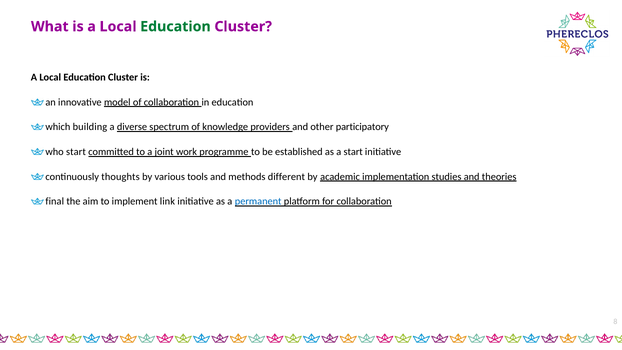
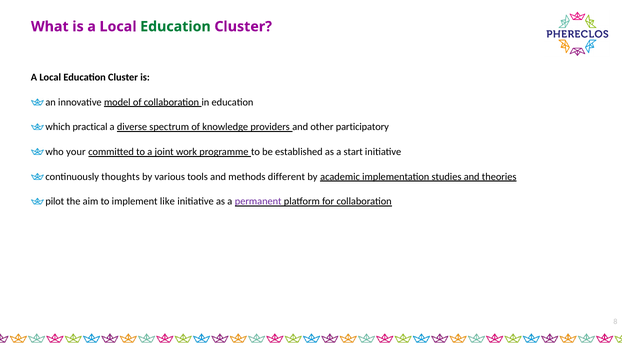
building: building -> practical (90, 127)
who start: start -> your (76, 152)
final: final -> pilot (55, 201)
link: link -> like (167, 201)
permanent colour: blue -> purple (258, 201)
